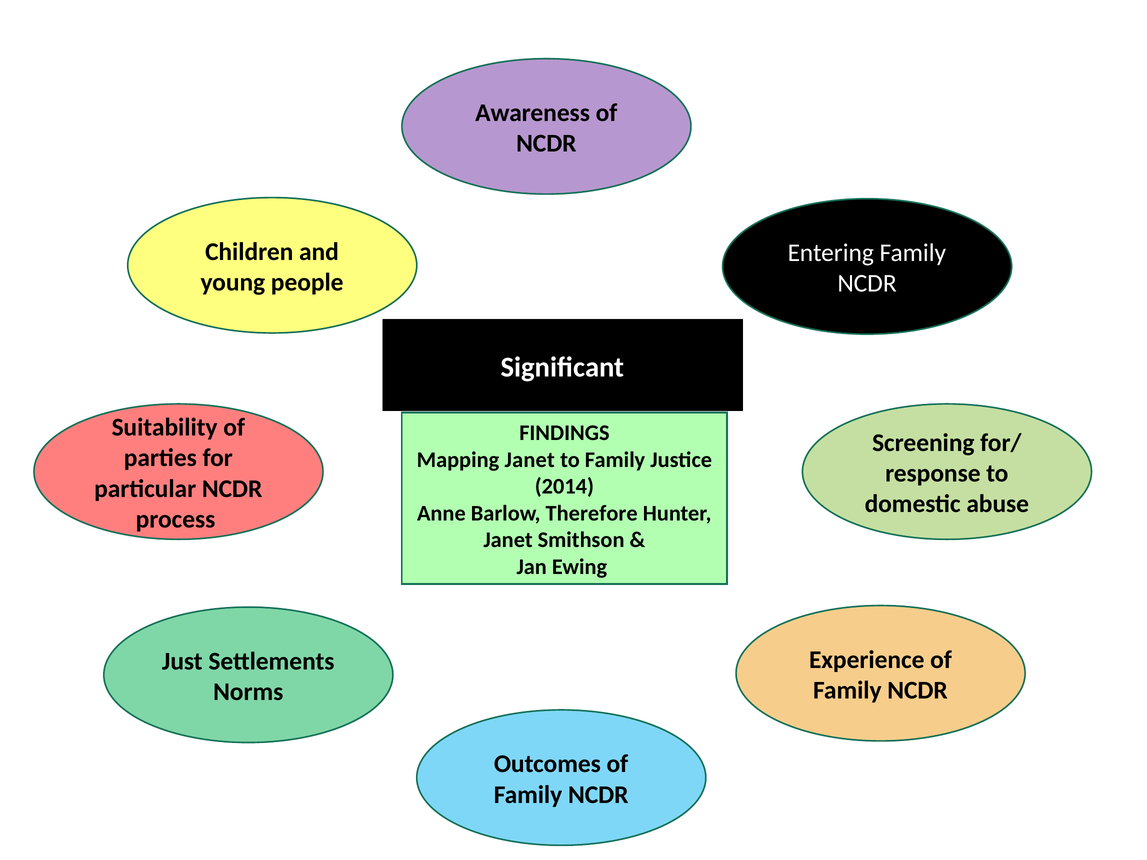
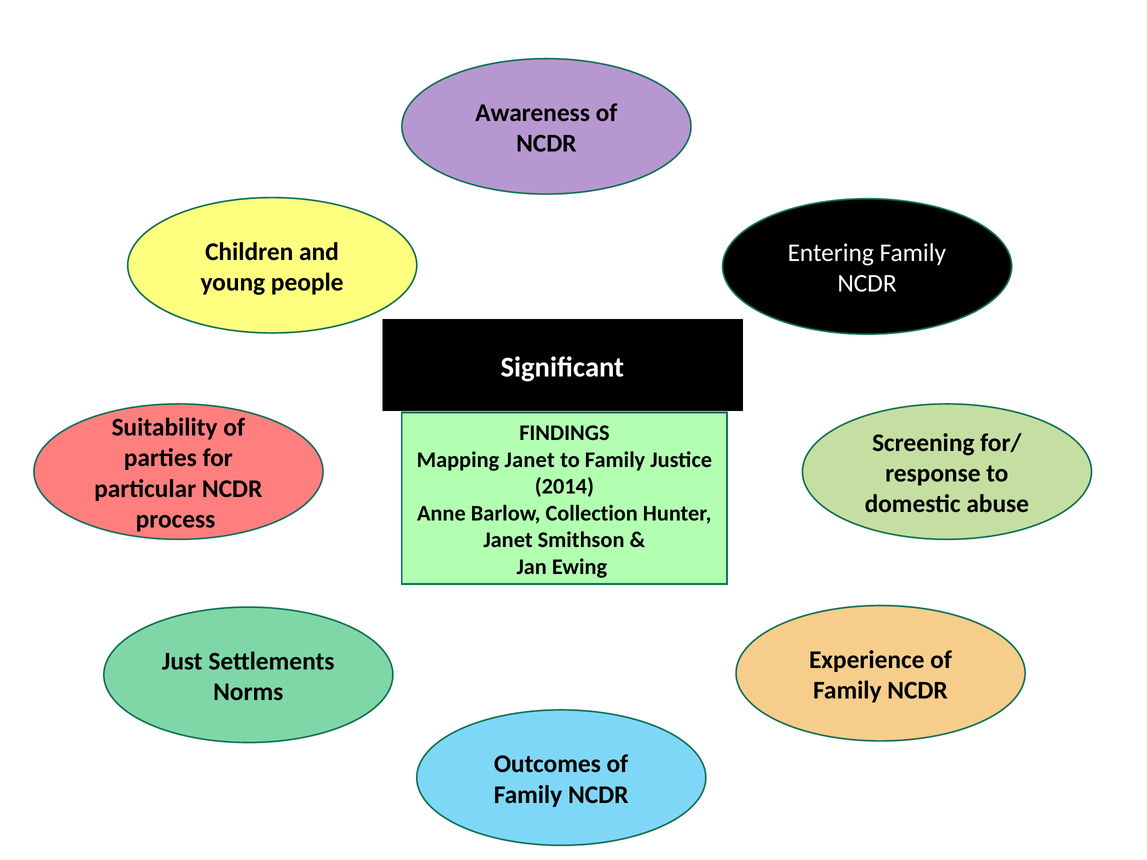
Therefore: Therefore -> Collection (592, 513)
